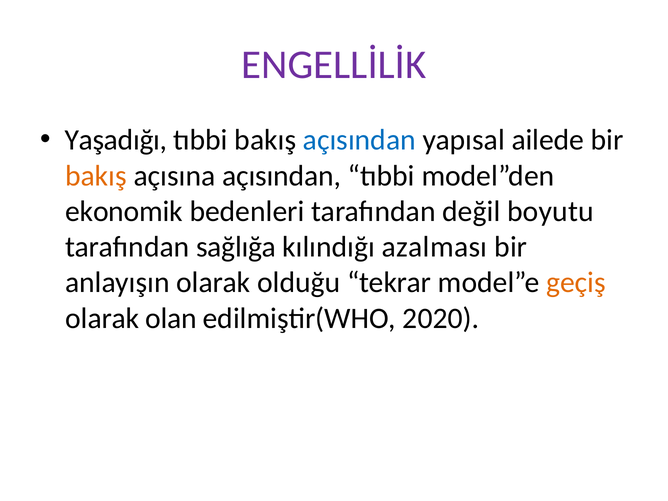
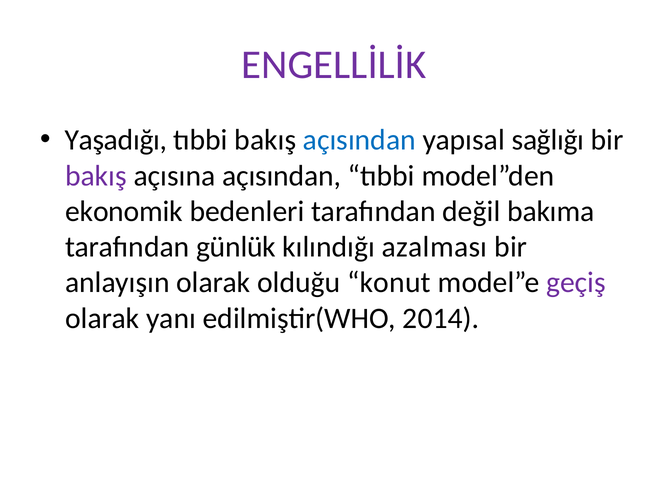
ailede: ailede -> sağlığı (548, 140)
bakış colour: orange -> purple (96, 176)
boyutu: boyutu -> bakıma (551, 211)
sağlığa: sağlığa -> günlük (236, 247)
tekrar: tekrar -> konut (389, 283)
geçiş colour: orange -> purple (576, 283)
olan: olan -> yanı (171, 318)
2020: 2020 -> 2014 (441, 318)
